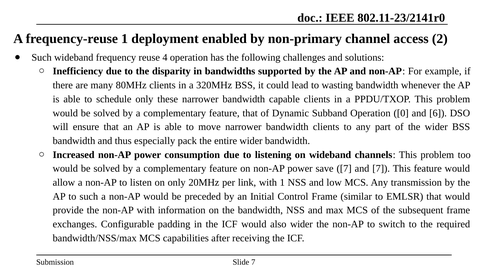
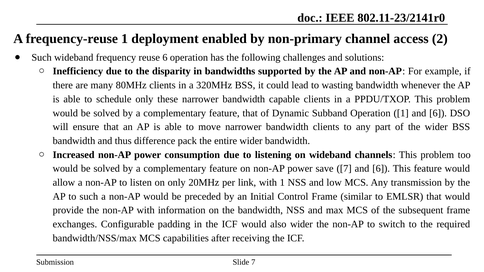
reuse 4: 4 -> 6 (165, 57)
Operation 0: 0 -> 1 (401, 113)
especially: especially -> difference (155, 141)
7 and 7: 7 -> 6 (381, 169)
